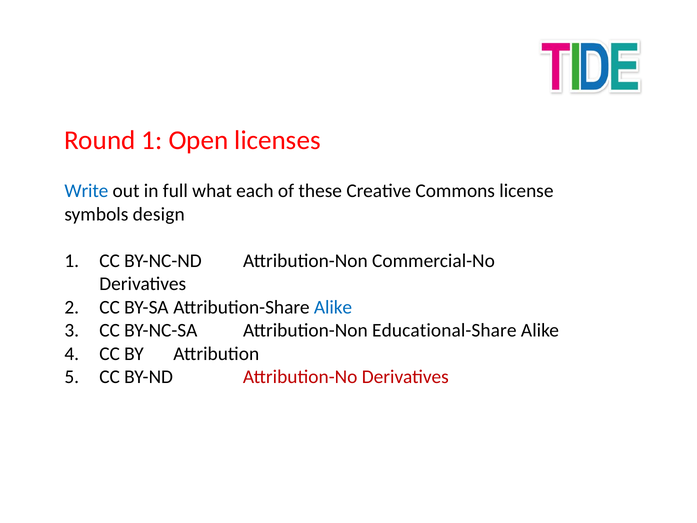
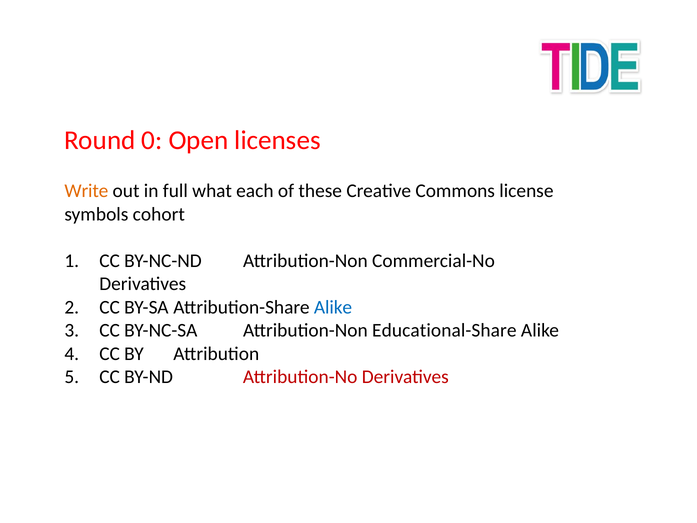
Round 1: 1 -> 0 (152, 140)
Write colour: blue -> orange (86, 191)
design: design -> cohort (159, 214)
